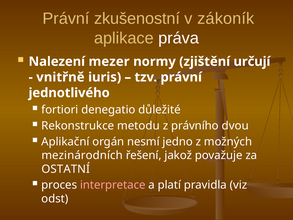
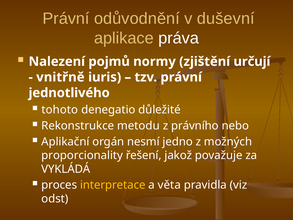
zkušenostní: zkušenostní -> odůvodnění (137, 19)
zákoník: zákoník -> duševní (226, 19)
mezer: mezer -> pojmů (109, 61)
fortiori: fortiori -> tohoto (60, 110)
dvou: dvou -> nebo (235, 126)
mezinárodních: mezinárodních -> proporcionality (82, 155)
OSTATNÍ: OSTATNÍ -> VYKLÁDÁ (66, 169)
interpretace colour: pink -> yellow (113, 185)
platí: platí -> věta (169, 185)
